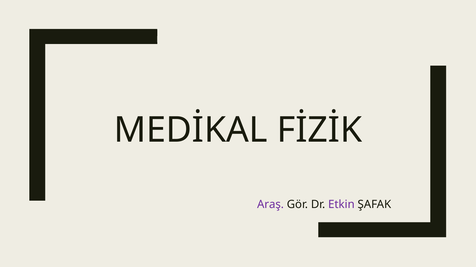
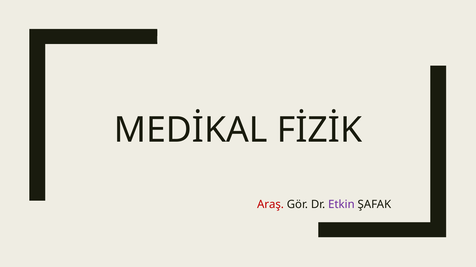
Araş colour: purple -> red (271, 205)
